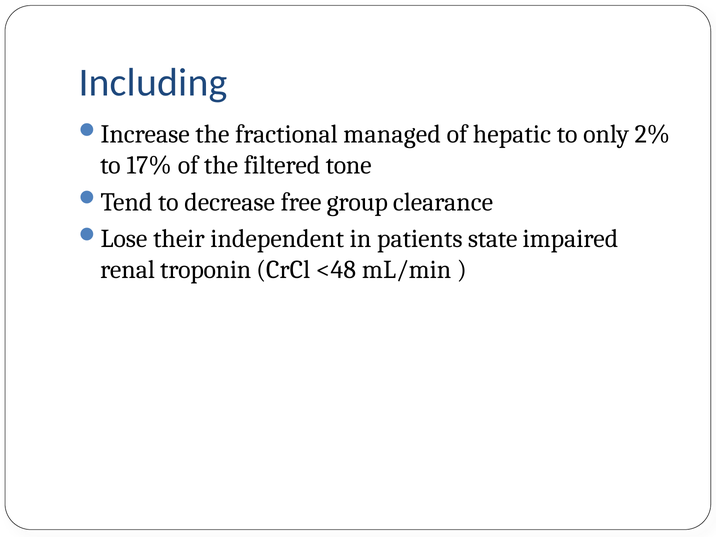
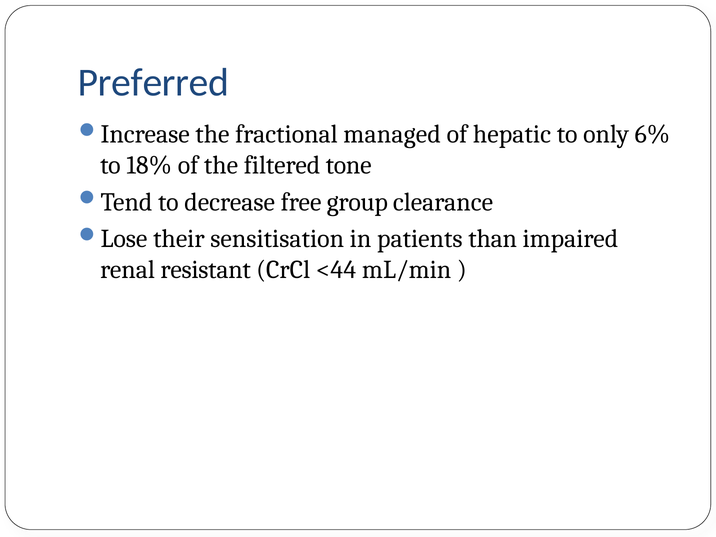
Including: Including -> Preferred (153, 83)
2%: 2% -> 6% (652, 134)
17%: 17% -> 18% (149, 165)
independent: independent -> sensitisation (277, 239)
state: state -> than (493, 239)
troponin: troponin -> resistant (206, 270)
<48: <48 -> <44 (336, 270)
